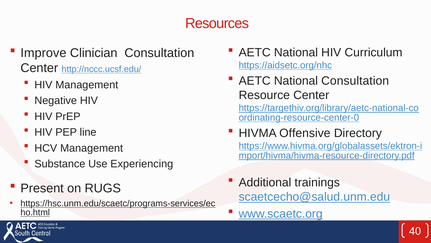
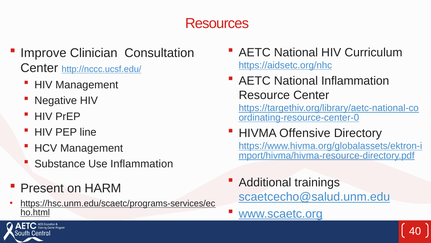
National Consultation: Consultation -> Inflammation (355, 81)
Use Experiencing: Experiencing -> Inflammation (142, 164)
RUGS: RUGS -> HARM (103, 188)
